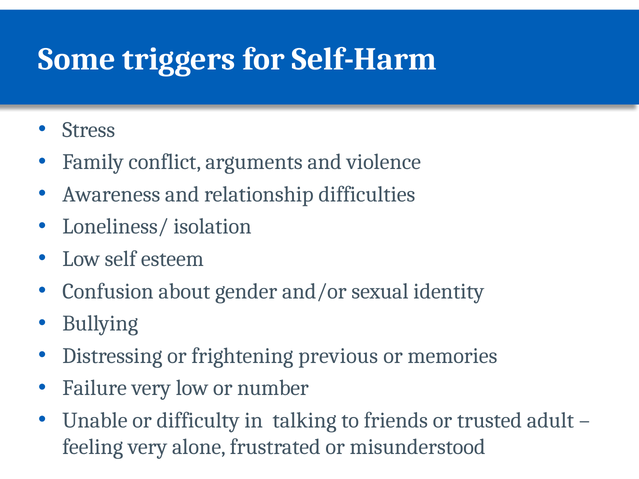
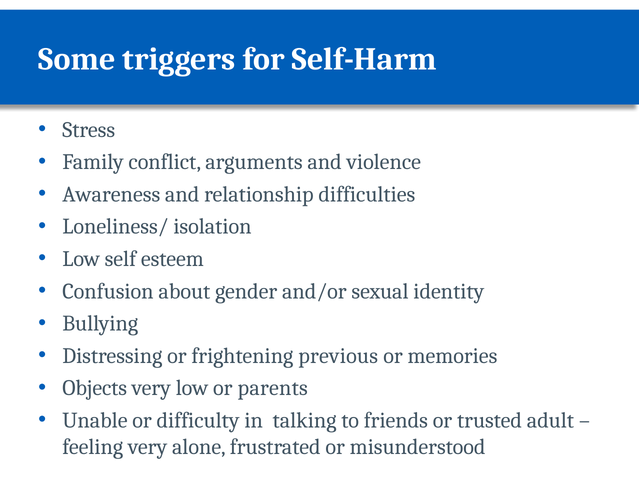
Failure: Failure -> Objects (95, 388)
number: number -> parents (273, 388)
